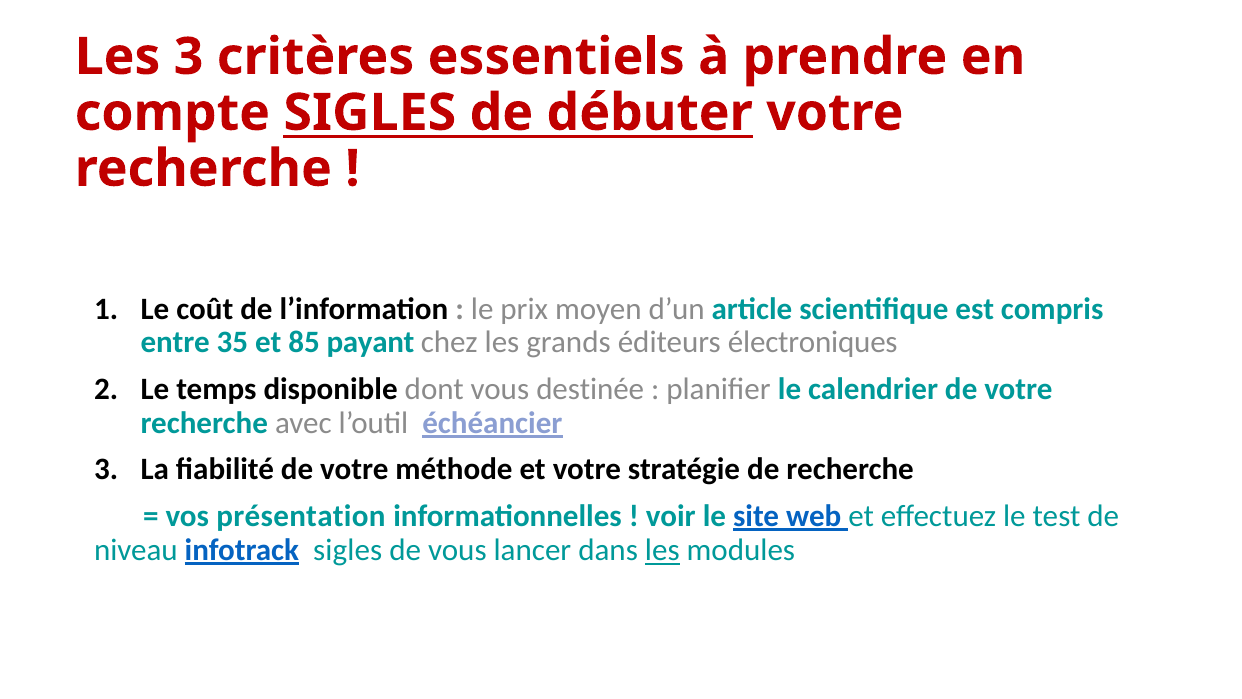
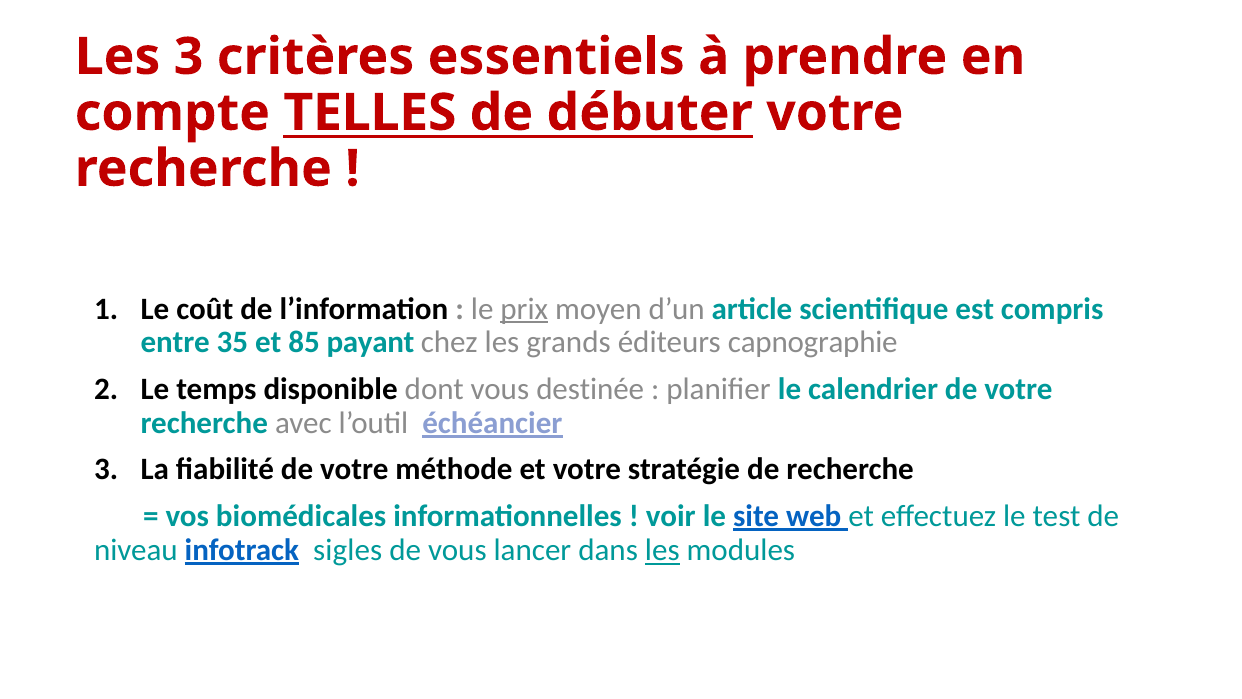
compte SIGLES: SIGLES -> TELLES (370, 113)
prix underline: none -> present (524, 309)
électroniques: électroniques -> capnographie (813, 342)
présentation: présentation -> biomédicales (301, 516)
